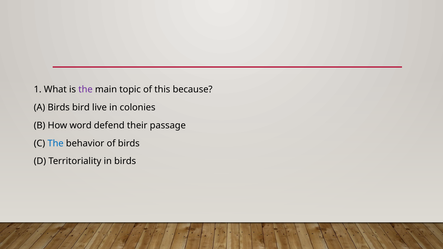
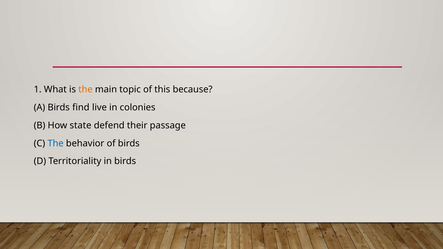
the colour: purple -> orange (86, 90)
bird: bird -> find (81, 108)
word: word -> state (81, 125)
